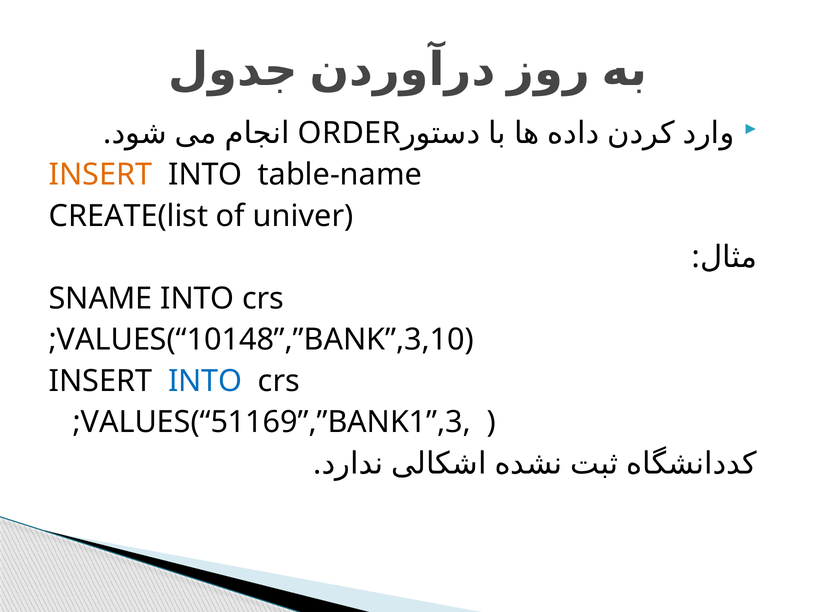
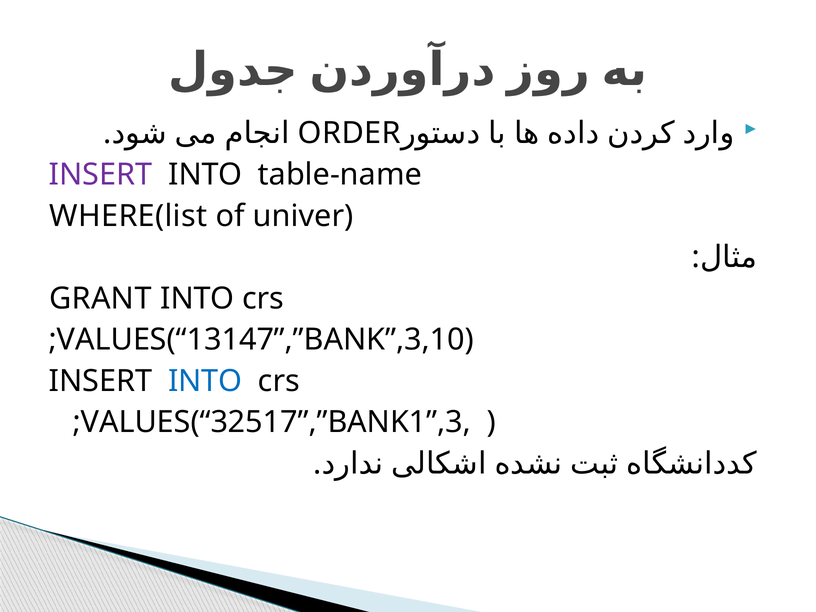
INSERT colour: orange -> purple (101, 175)
CREATE(list: CREATE(list -> WHERE(list (128, 216)
SNAME: SNAME -> GRANT (100, 298)
VALUES(“10148”,”BANK”,3,10: VALUES(“10148”,”BANK”,3,10 -> VALUES(“13147”,”BANK”,3,10 (265, 340)
VALUES(“51169”,”BANK1”,3: VALUES(“51169”,”BANK1”,3 -> VALUES(“32517”,”BANK1”,3 (276, 422)
